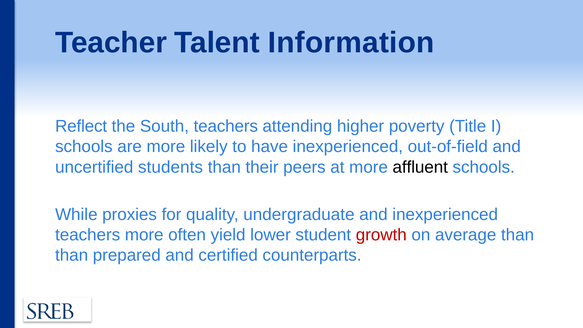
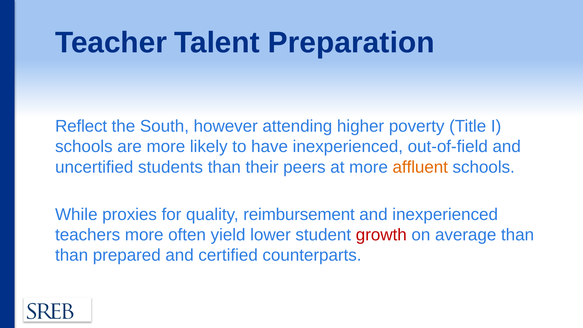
Information: Information -> Preparation (351, 43)
South teachers: teachers -> however (226, 126)
affluent colour: black -> orange (420, 167)
undergraduate: undergraduate -> reimbursement (299, 215)
